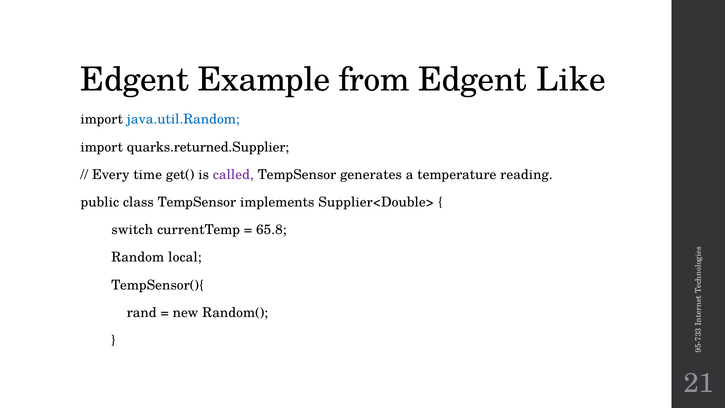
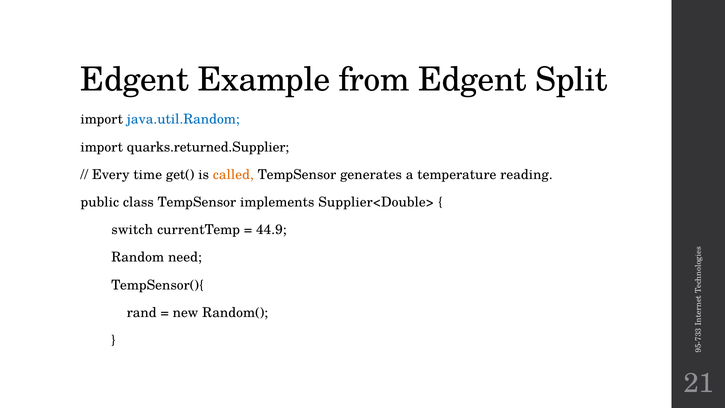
Like: Like -> Split (571, 80)
called colour: purple -> orange (233, 175)
65.8: 65.8 -> 44.9 (271, 230)
local: local -> need (185, 257)
